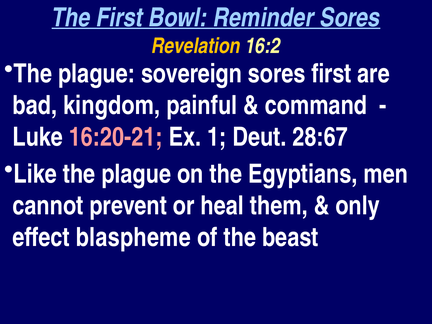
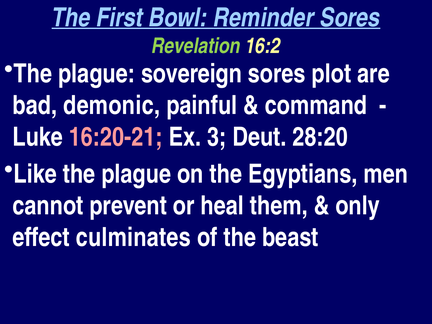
Revelation colour: yellow -> light green (196, 46)
sores first: first -> plot (331, 74)
kingdom: kingdom -> demonic (112, 106)
1: 1 -> 3 (217, 137)
28:67: 28:67 -> 28:20 (320, 137)
blaspheme: blaspheme -> culminates (133, 237)
